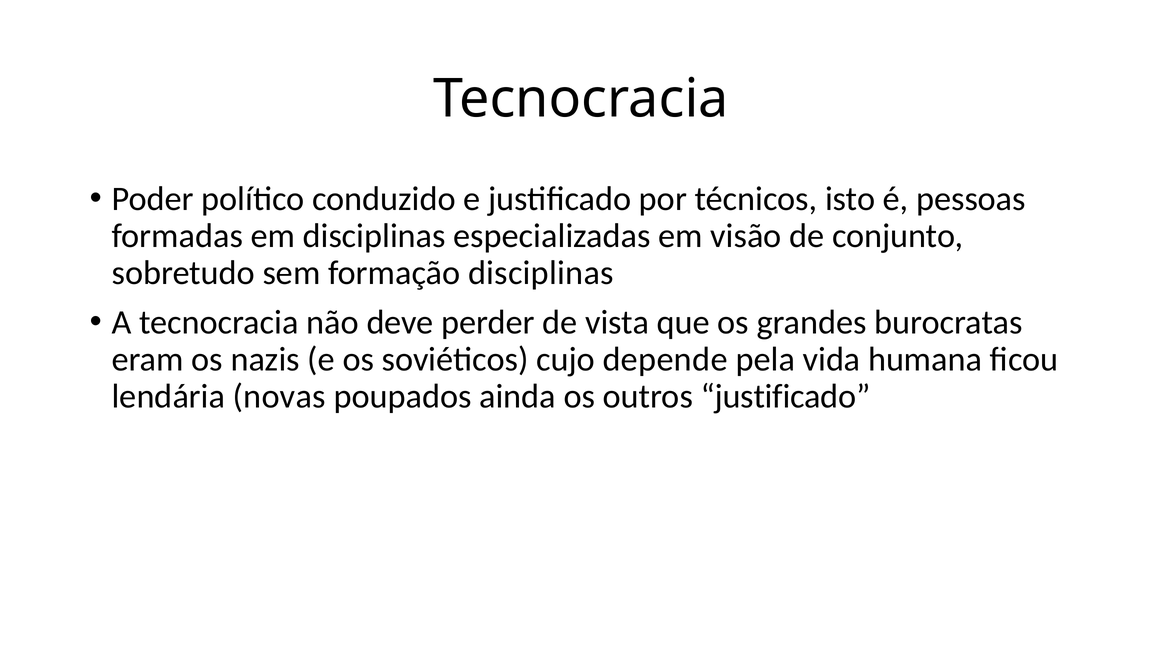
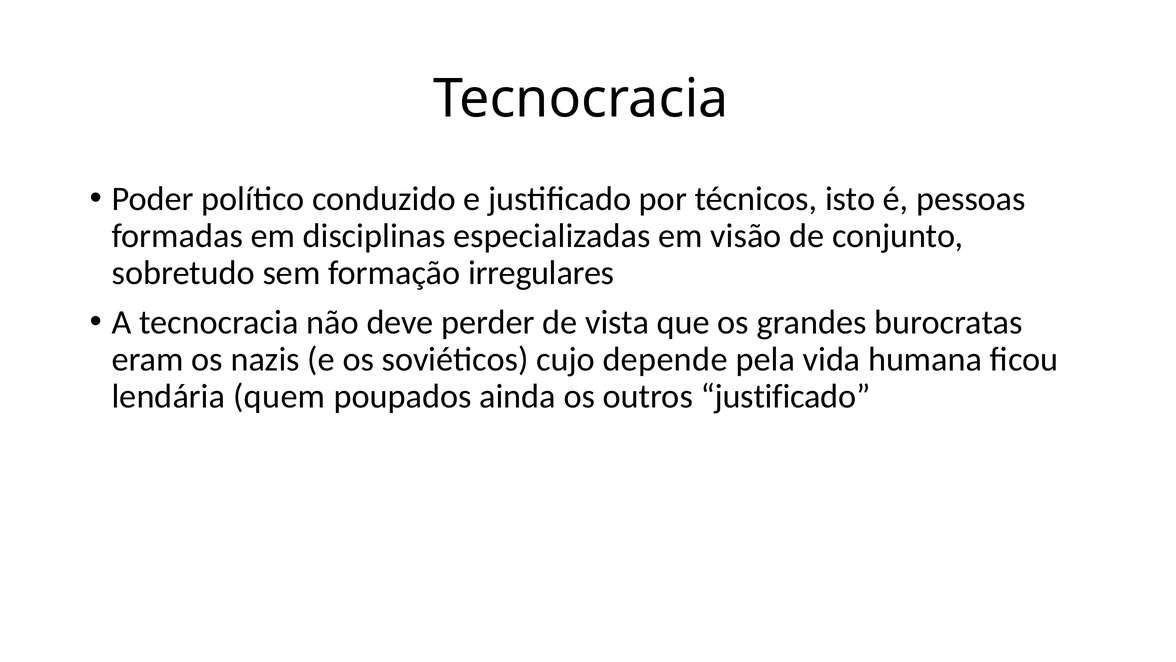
formação disciplinas: disciplinas -> irregulares (541, 273)
novas: novas -> quem (279, 396)
